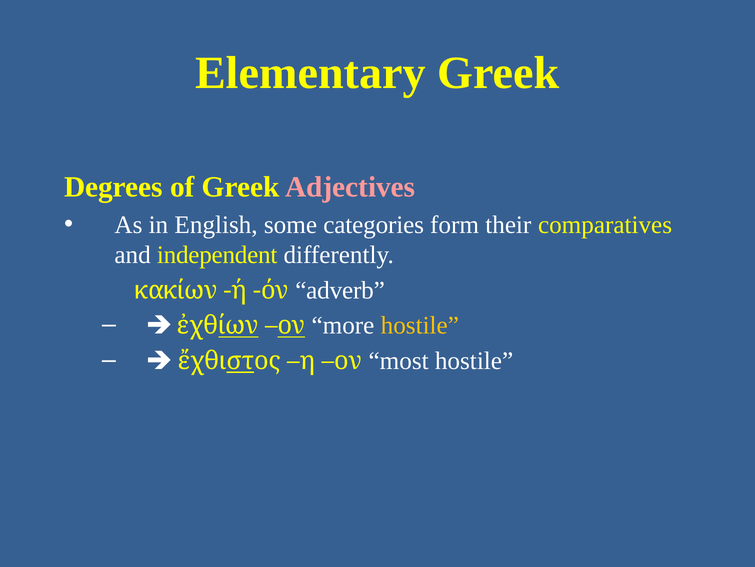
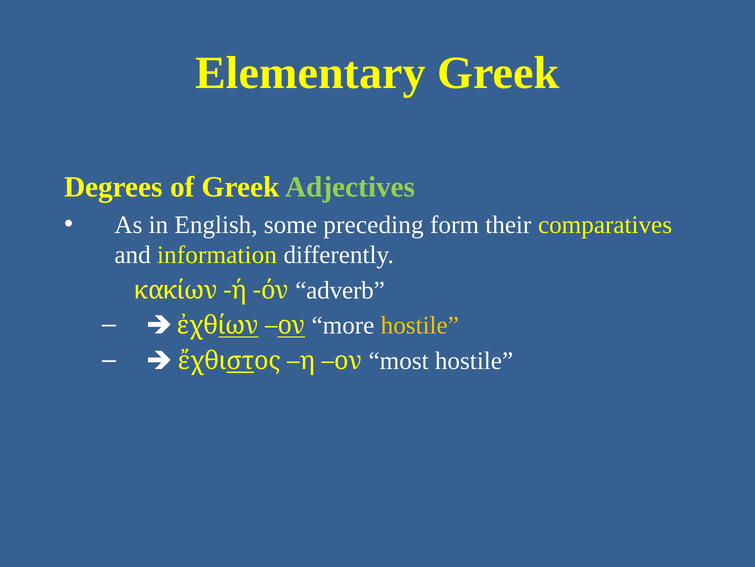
Adjectives colour: pink -> light green (350, 187)
categories: categories -> preceding (374, 224)
independent: independent -> information (217, 255)
